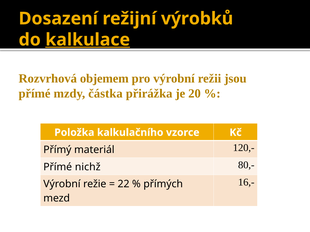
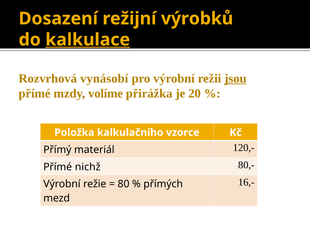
objemem: objemem -> vynásobí (104, 79)
jsou underline: none -> present (235, 79)
částka: částka -> volíme (106, 94)
22: 22 -> 80 (124, 184)
